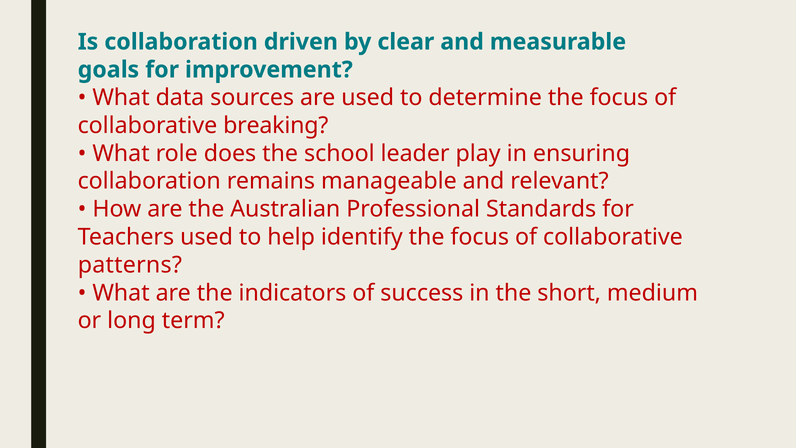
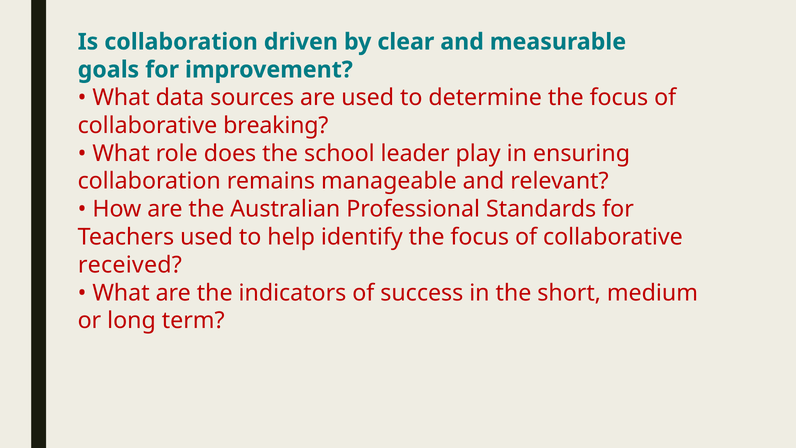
patterns: patterns -> received (130, 265)
